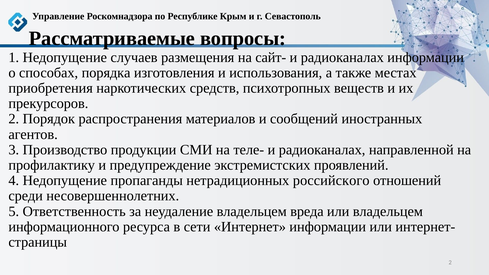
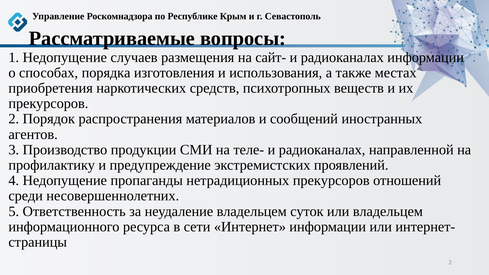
нетрадиционных российского: российского -> прекурсоров (331, 181)
вреда: вреда -> суток (307, 211)
